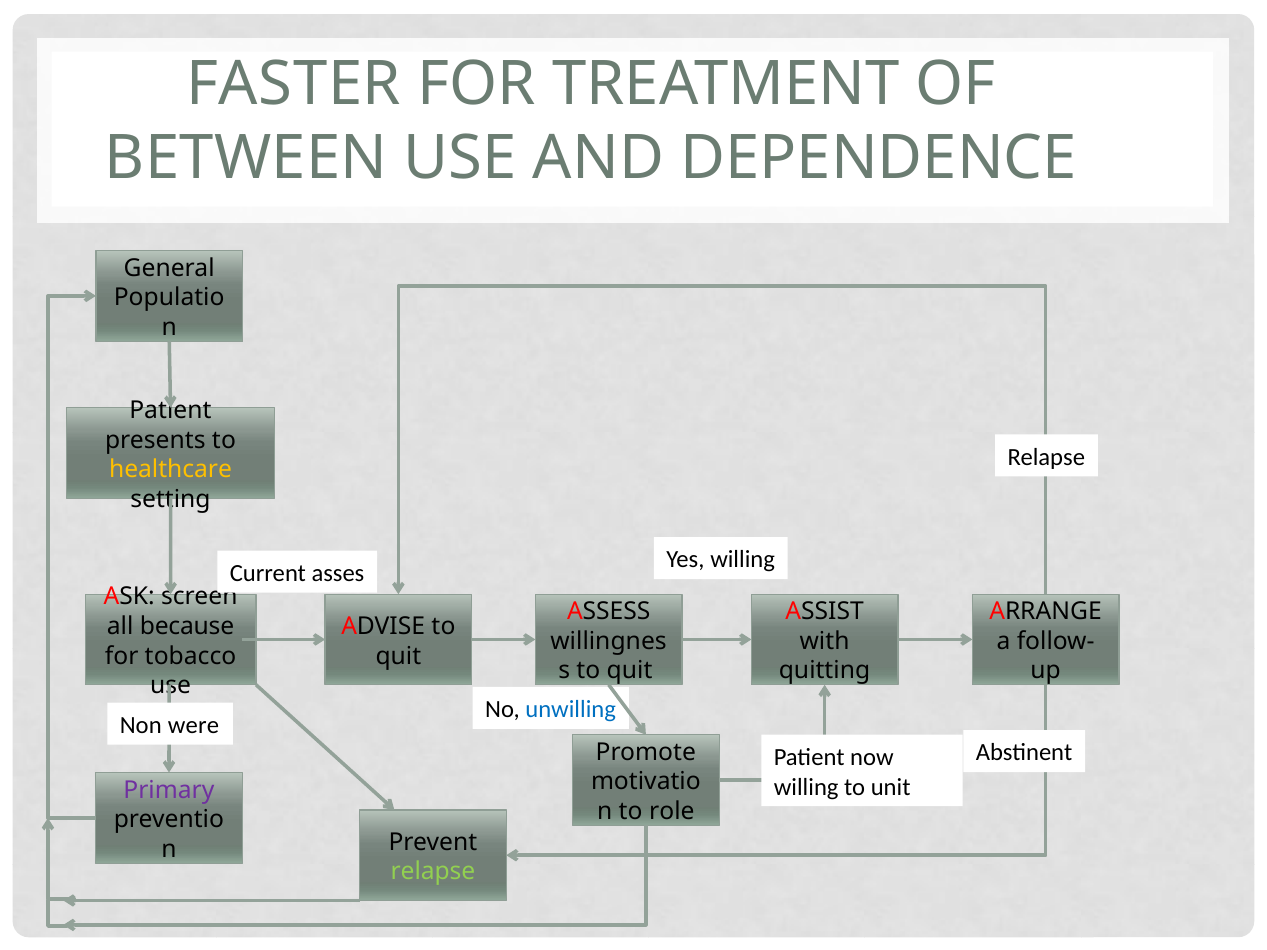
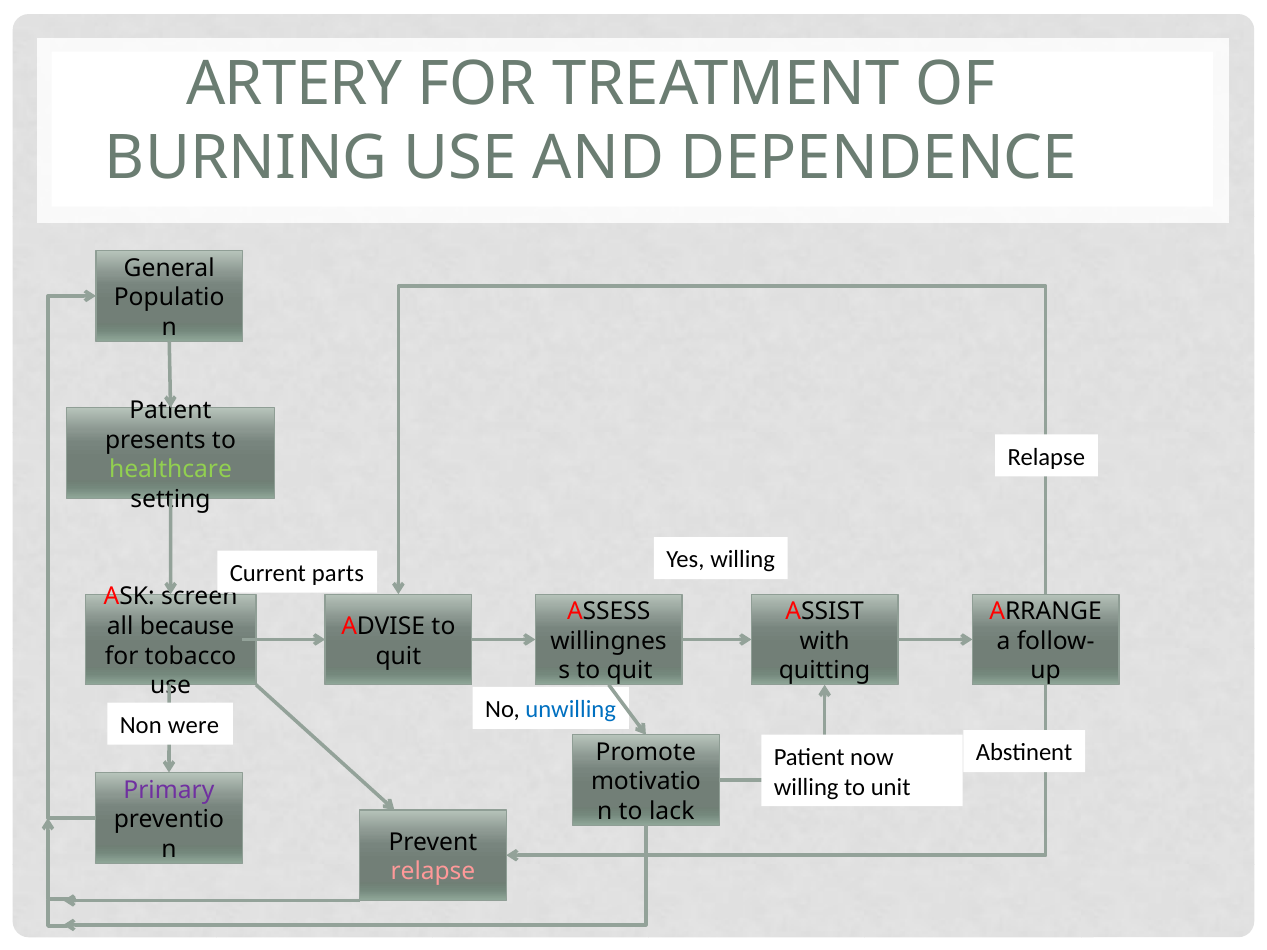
FASTER: FASTER -> ARTERY (294, 84)
BETWEEN: BETWEEN -> BURNING (246, 158)
healthcare colour: yellow -> light green (171, 470)
asses: asses -> parts (338, 574)
role: role -> lack (672, 812)
relapse colour: light green -> pink (433, 872)
